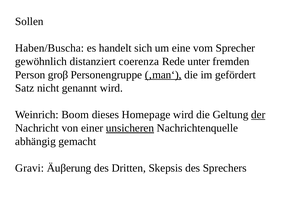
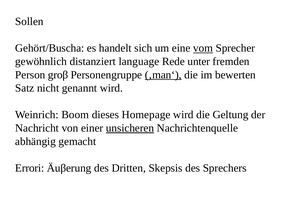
Haben/Buscha: Haben/Buscha -> Gehört/Buscha (50, 48)
vom underline: none -> present (203, 48)
coerenza: coerenza -> language (139, 62)
gefördert: gefördert -> bewerten (235, 75)
der underline: present -> none (258, 115)
Gravi: Gravi -> Errori (30, 168)
